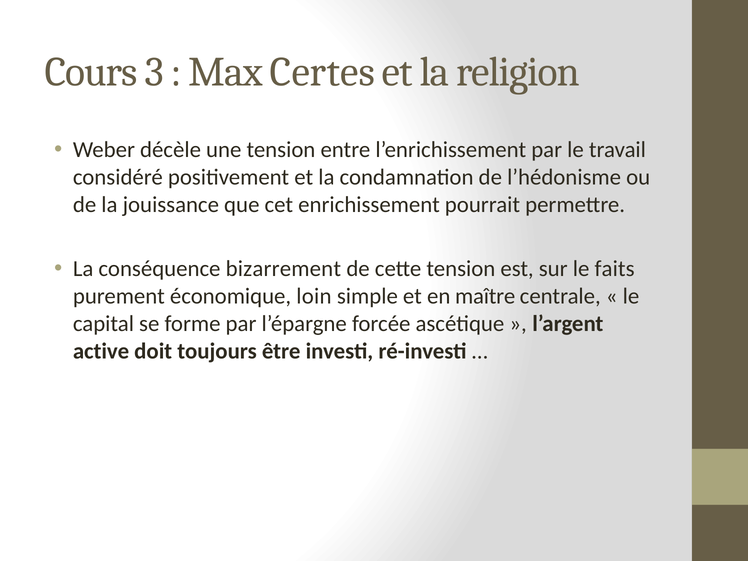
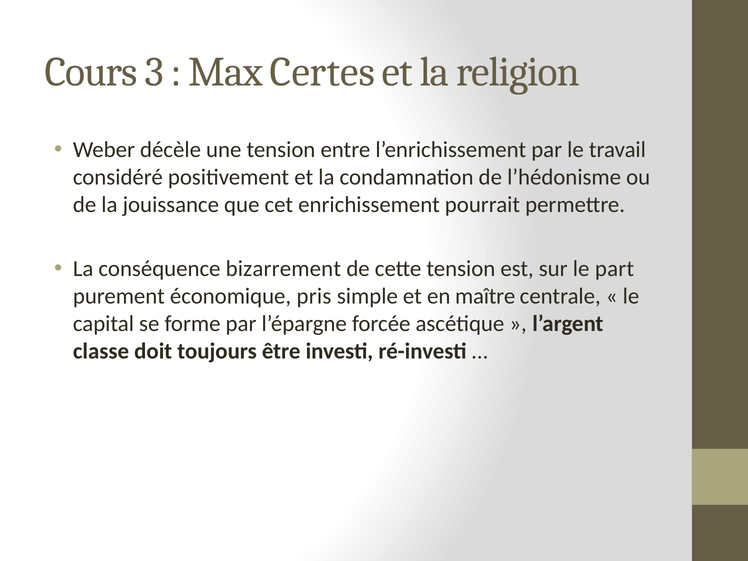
faits: faits -> part (615, 269)
loin: loin -> pris (314, 296)
active: active -> classe (101, 351)
